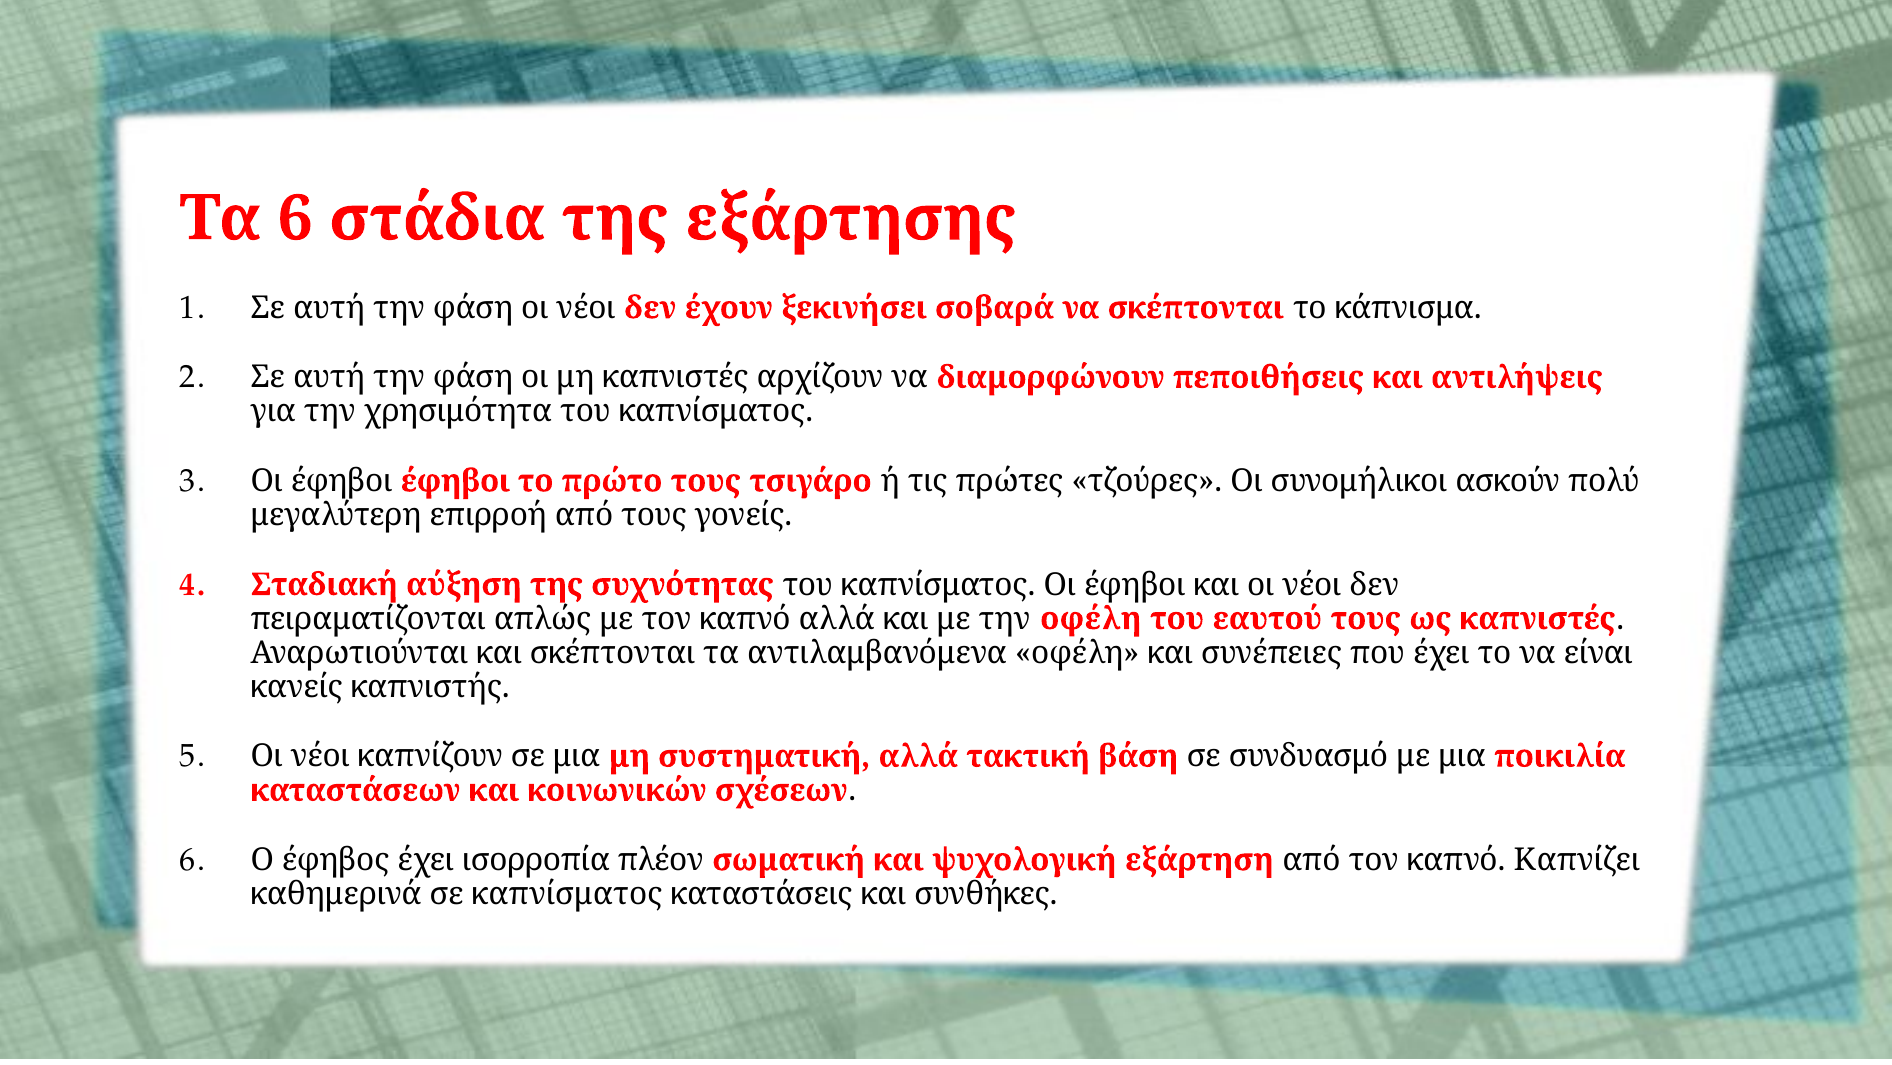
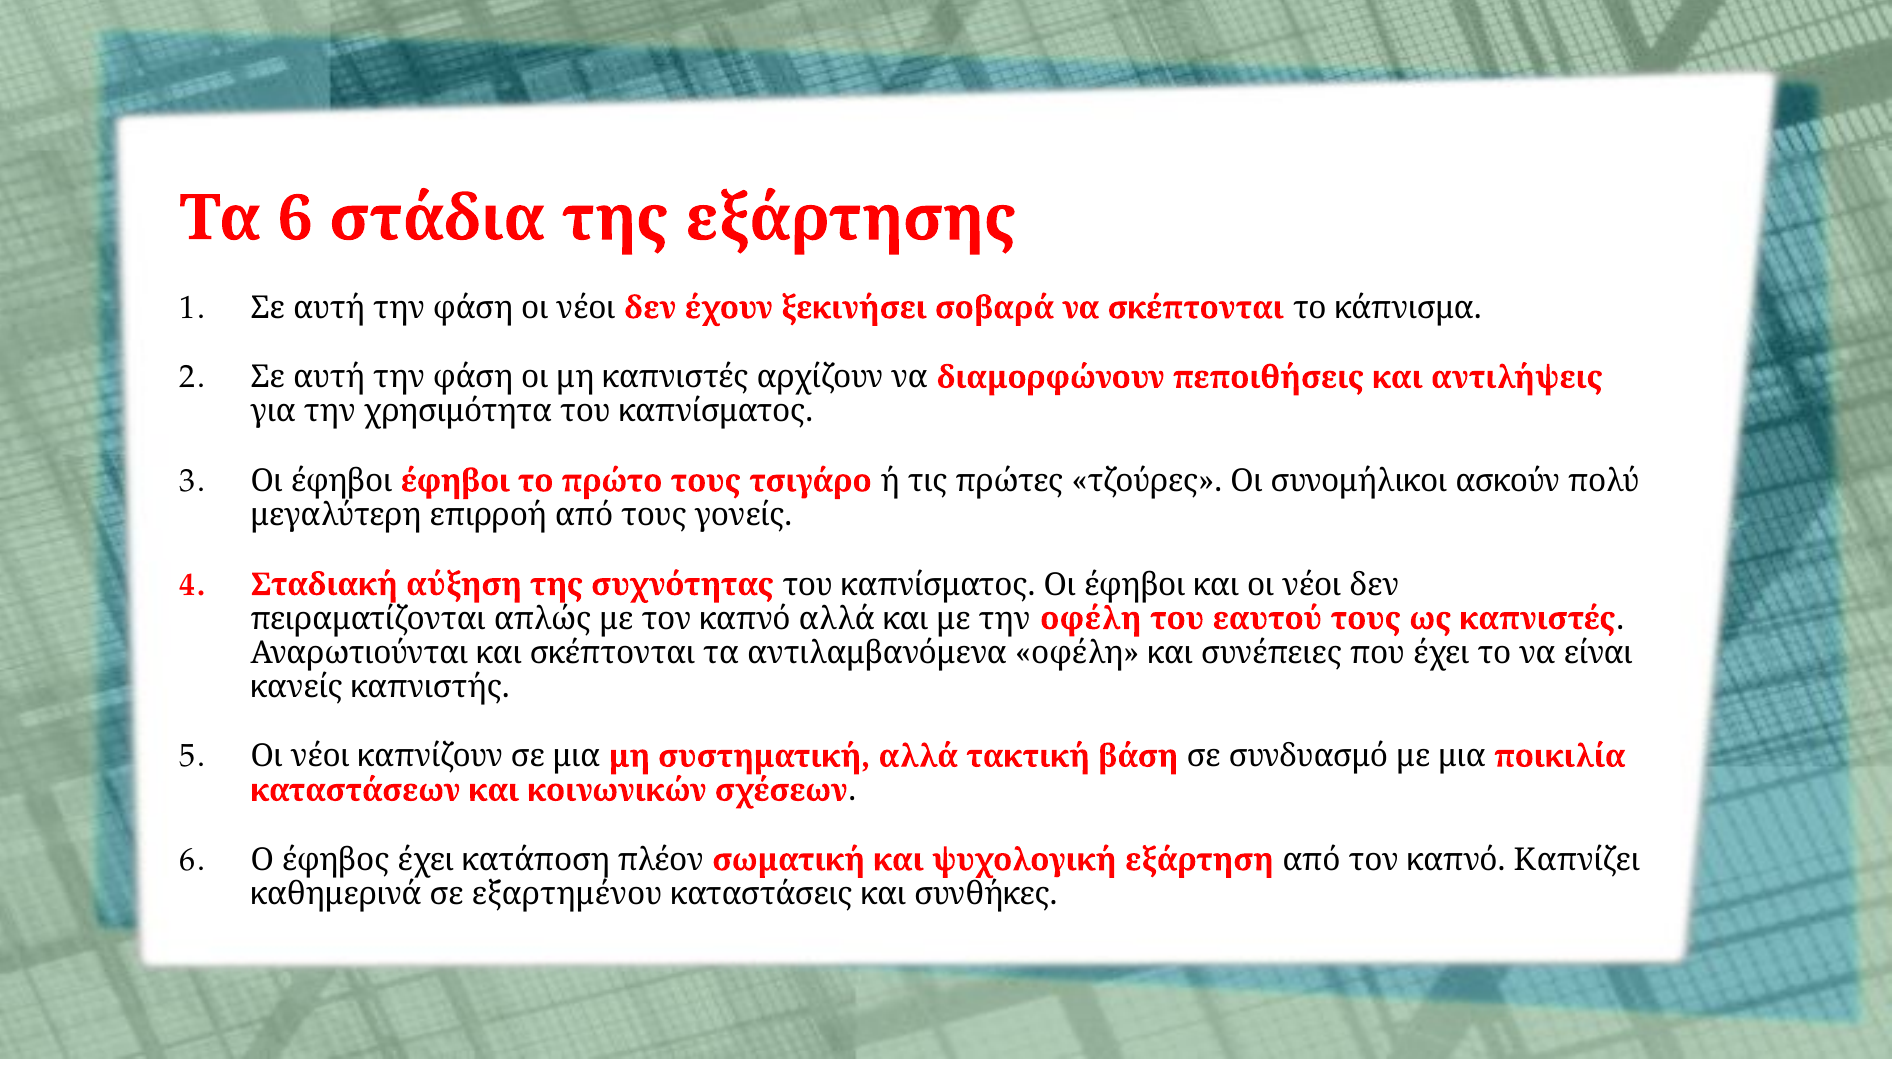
ισορροπία: ισορροπία -> κατάποση (536, 860)
σε καπνίσματος: καπνίσματος -> εξαρτημένου (567, 894)
